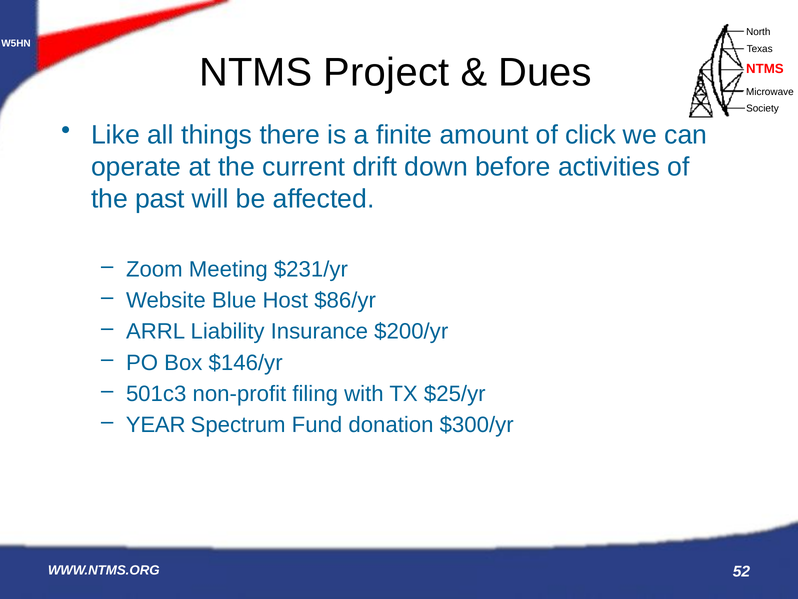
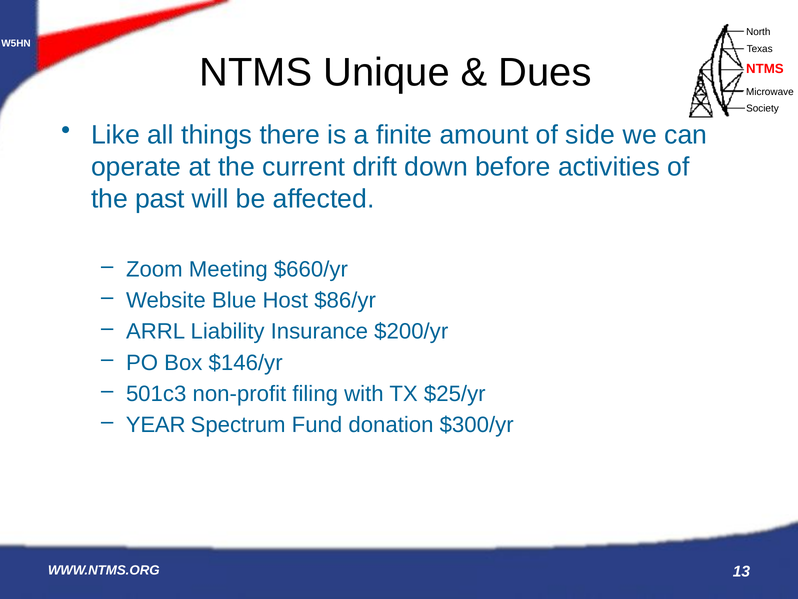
Project: Project -> Unique (387, 73)
click: click -> side (590, 135)
$231/yr: $231/yr -> $660/yr (311, 269)
52: 52 -> 13 (741, 571)
